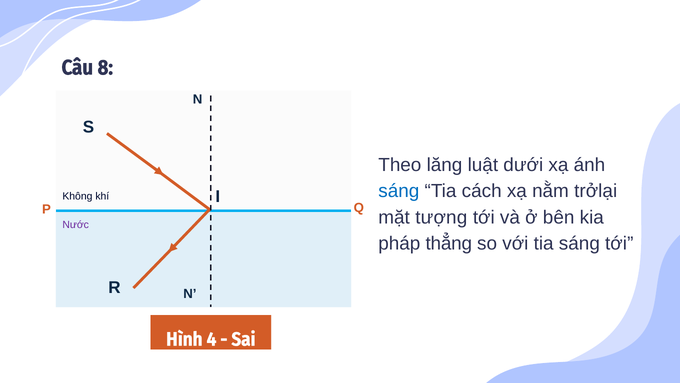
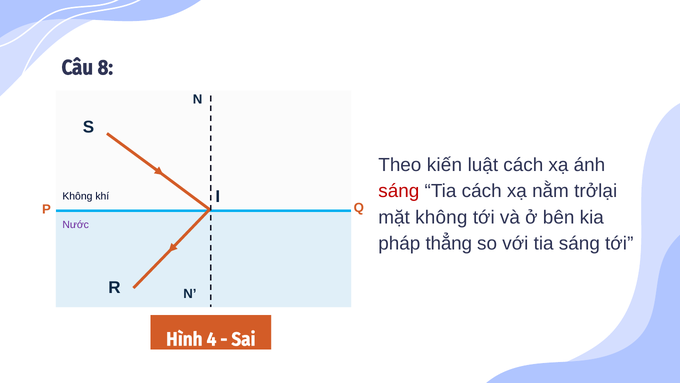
lăng: lăng -> kiến (444, 165)
luật dưới: dưới -> cách (523, 165)
sáng colour: blue -> red (399, 191)
mặt tượng: tượng -> không (441, 217)
